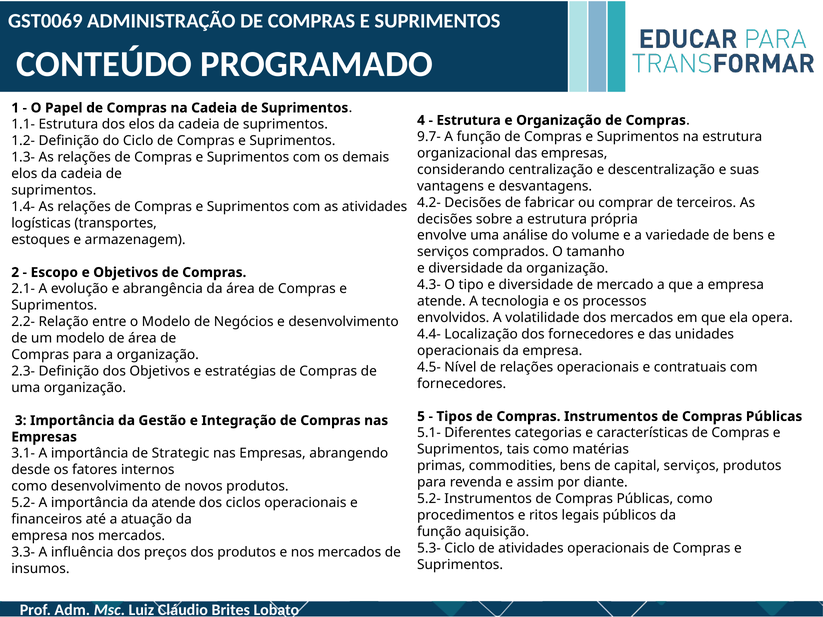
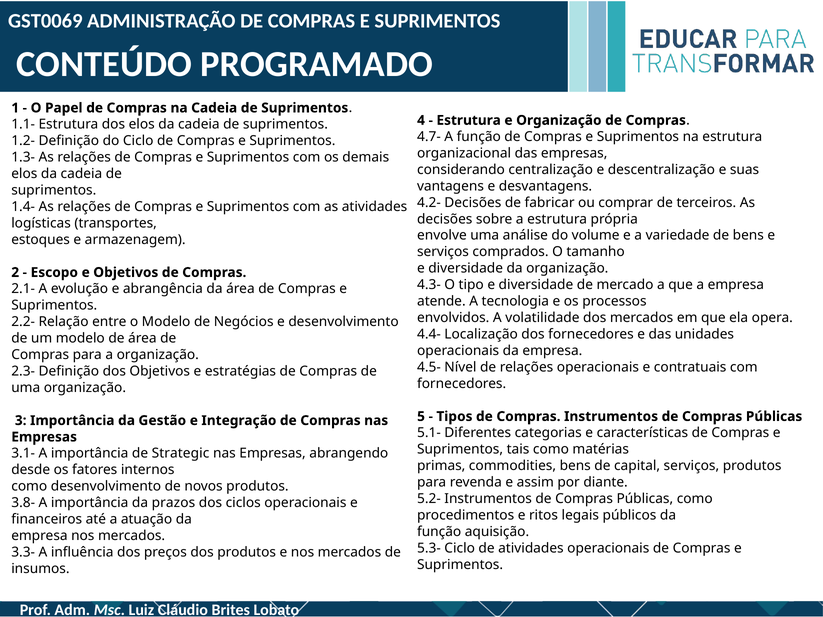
9.7-: 9.7- -> 4.7- (429, 137)
5.2-: 5.2- -> 3.8- (23, 503)
da atende: atende -> prazos (173, 503)
